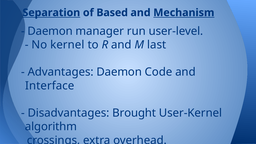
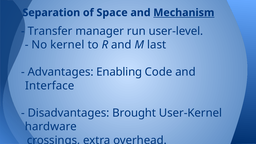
Separation underline: present -> none (51, 13)
Based: Based -> Space (112, 13)
Daemon: Daemon -> Transfer (50, 31)
Advantages Daemon: Daemon -> Enabling (119, 72)
algorithm: algorithm -> hardware (51, 127)
